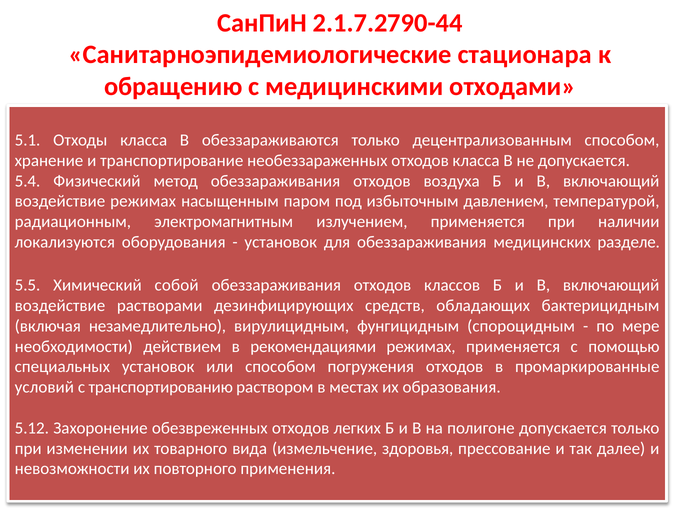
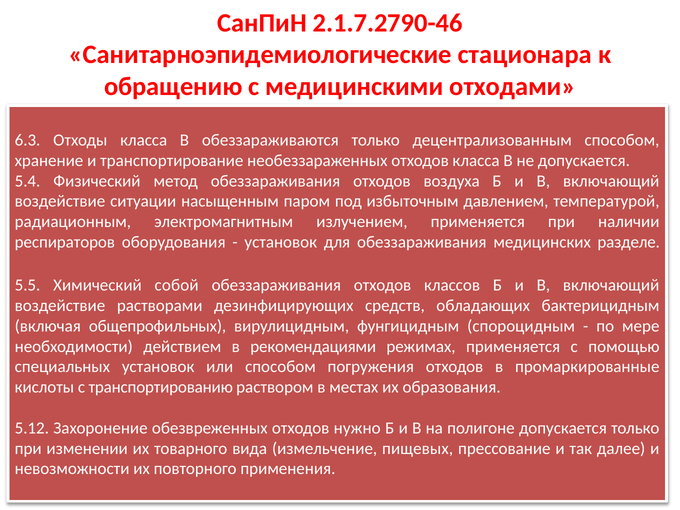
2.1.7.2790-44: 2.1.7.2790-44 -> 2.1.7.2790-46 (388, 23)
5.1: 5.1 -> 6.3 (28, 140)
воздействие режимах: режимах -> ситуации (143, 201)
локализуются: локализуются -> респираторов (65, 242)
незамедлительно: незамедлительно -> общепрофильных (158, 326)
условий: условий -> кислоты (44, 387)
легких: легких -> нужно (357, 428)
здоровья: здоровья -> пищевых (418, 448)
